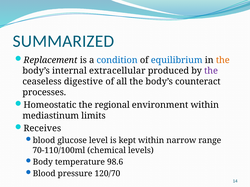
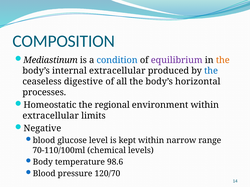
SUMMARIZED: SUMMARIZED -> COMPOSITION (64, 41)
Replacement: Replacement -> Mediastinum (51, 60)
equilibrium colour: blue -> purple (177, 60)
the colour: purple -> blue (211, 71)
counteract: counteract -> horizontal (198, 82)
mediastinum: mediastinum -> extracellular (51, 116)
Receives: Receives -> Negative (42, 129)
